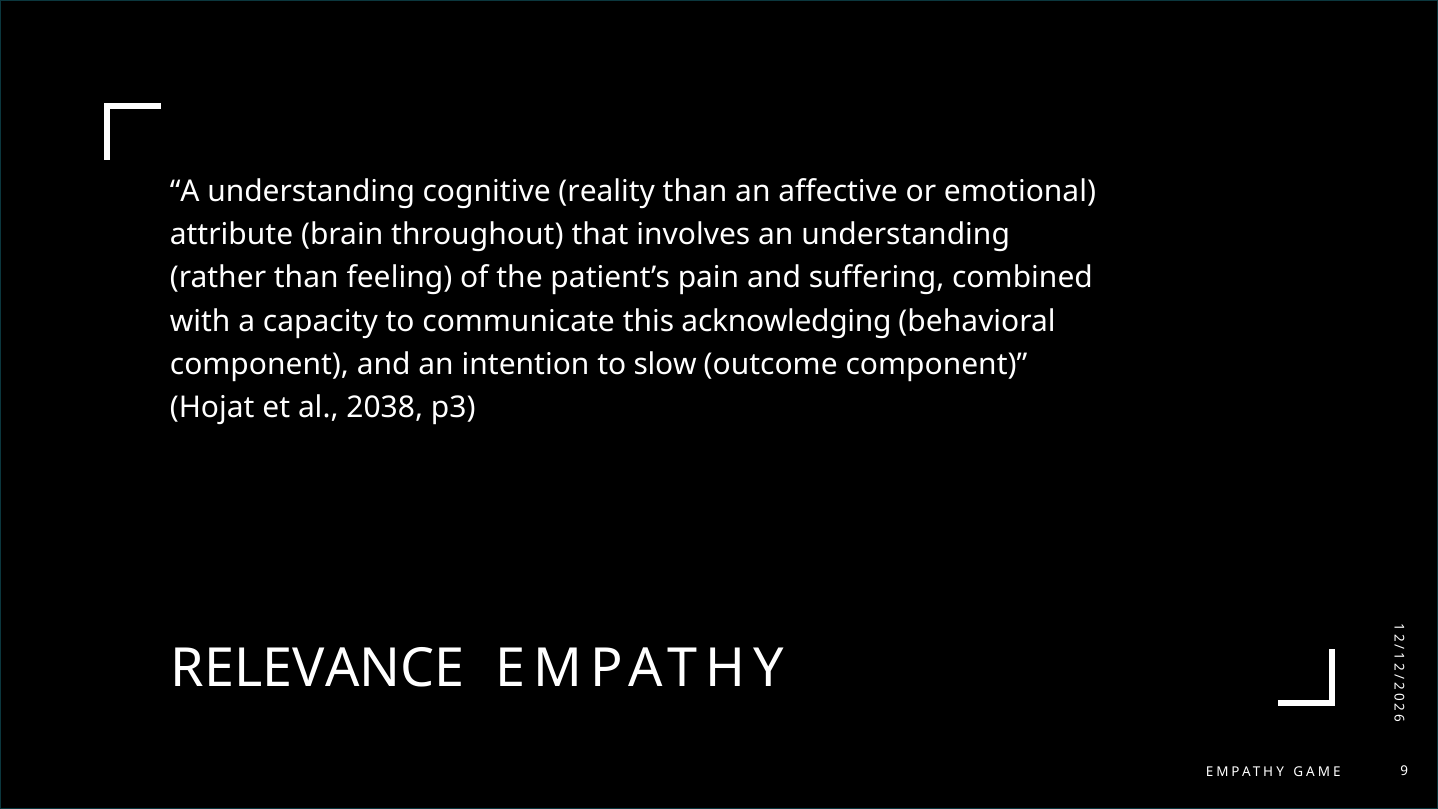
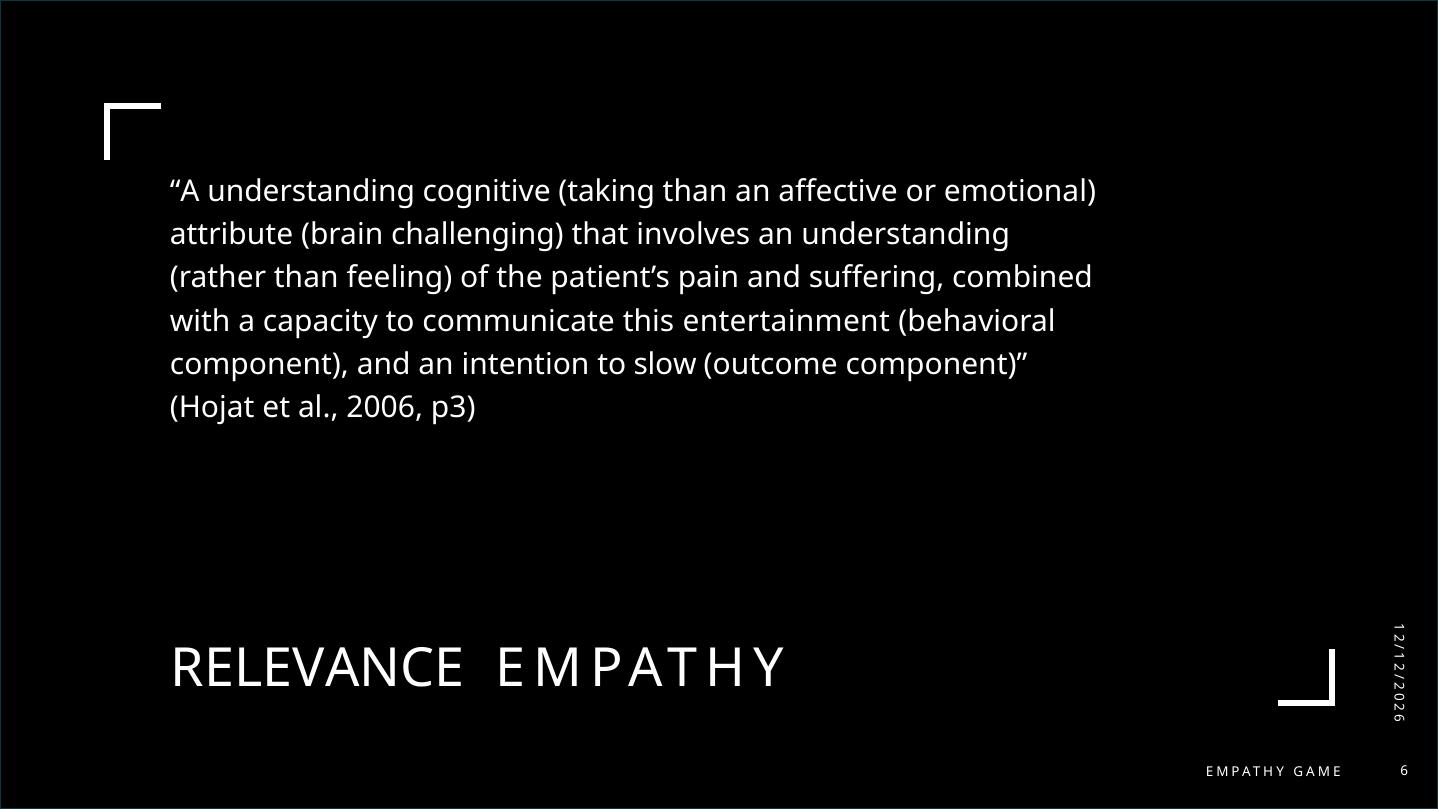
reality: reality -> taking (607, 192)
throughout: throughout -> challenging (477, 235)
acknowledging: acknowledging -> entertainment (786, 321)
2038: 2038 -> 2006 (385, 407)
GAME 9: 9 -> 6 (1404, 771)
